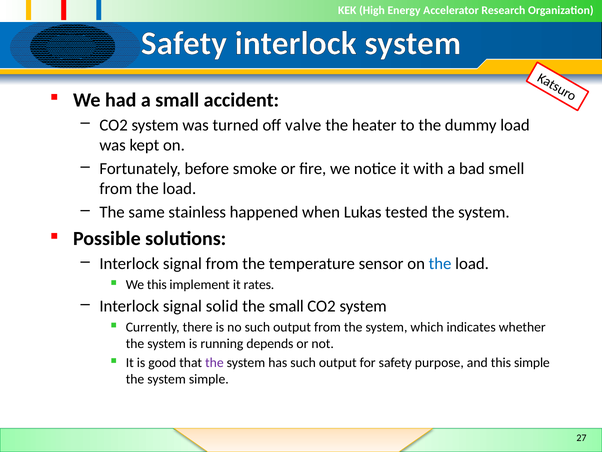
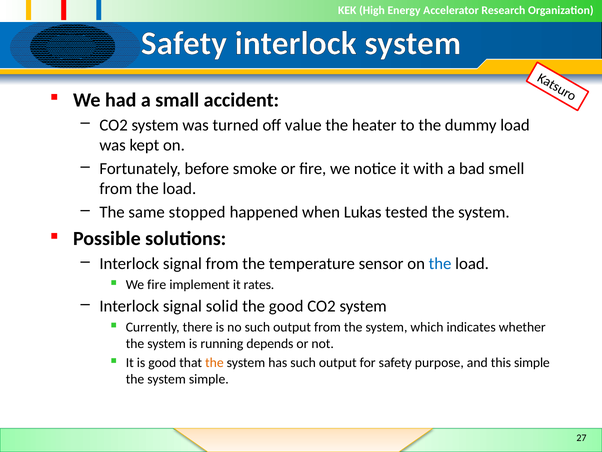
valve: valve -> value (303, 125)
stainless: stainless -> stopped (197, 212)
We this: this -> fire (157, 284)
the small: small -> good (286, 306)
the colour: purple -> orange (214, 362)
